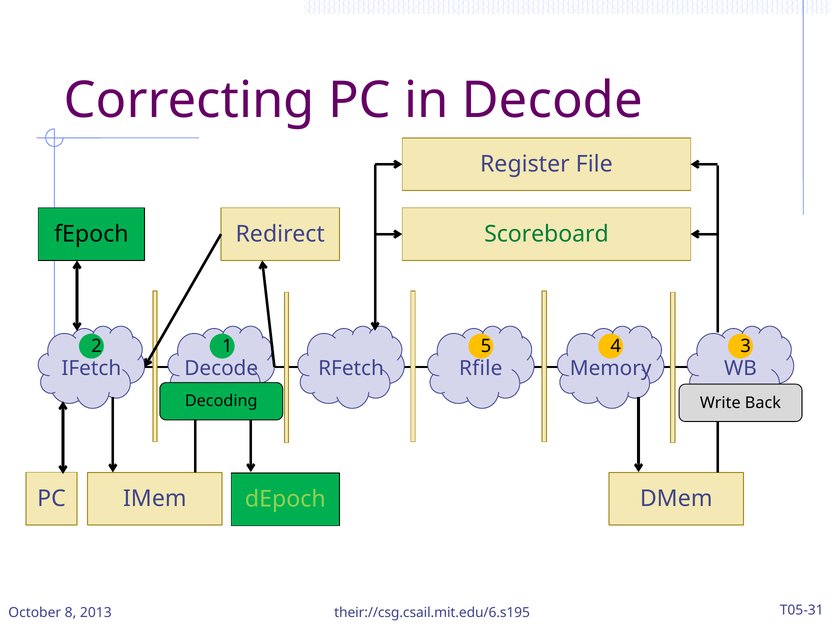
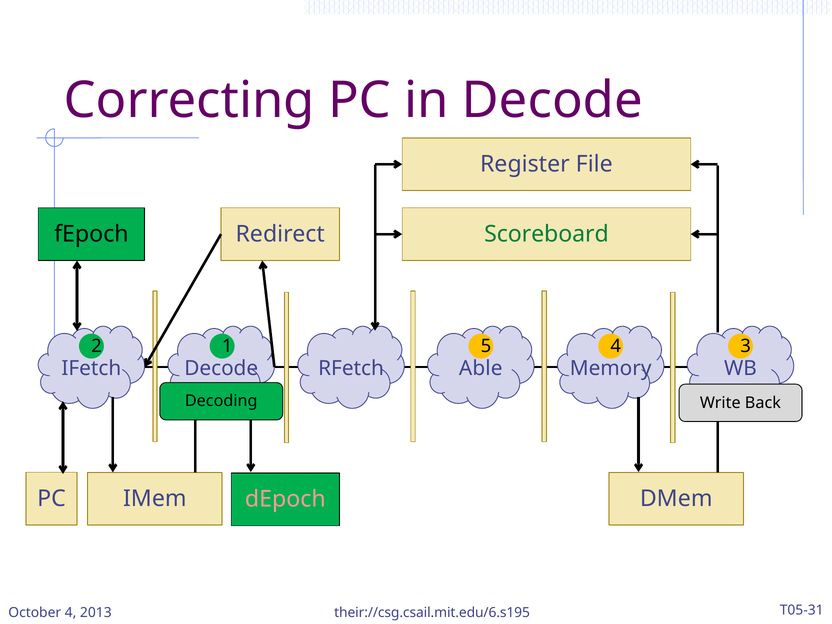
Rfile: Rfile -> Able (481, 368)
dEpoch colour: light green -> pink (285, 499)
October 8: 8 -> 4 (71, 612)
